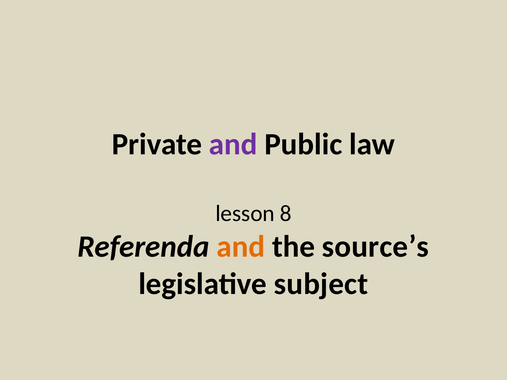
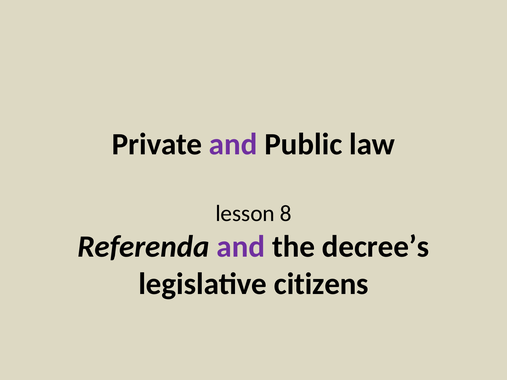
and colour: orange -> purple (241, 247)
source’s: source’s -> decree’s (376, 247)
subject: subject -> citizens (321, 284)
